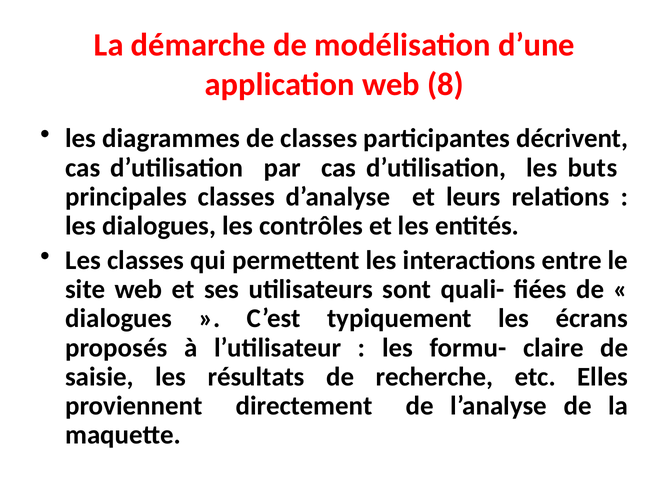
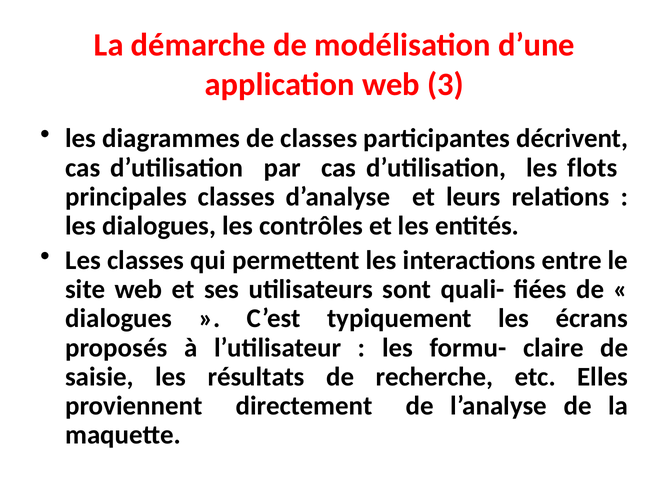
8: 8 -> 3 (446, 84)
buts: buts -> flots (592, 168)
